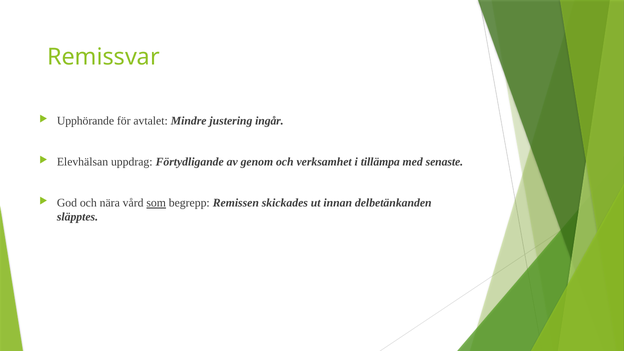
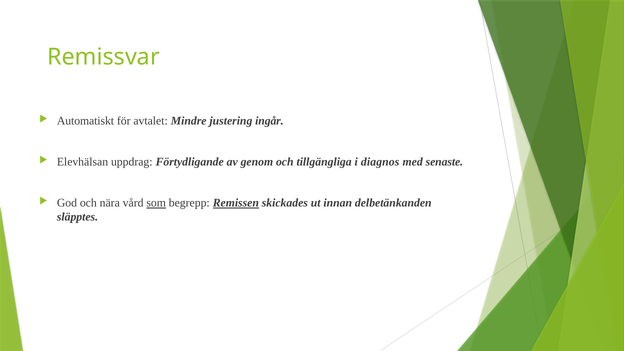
Upphörande: Upphörande -> Automatiskt (85, 121)
verksamhet: verksamhet -> tillgängliga (324, 162)
tillämpa: tillämpa -> diagnos (380, 162)
Remissen underline: none -> present (236, 203)
